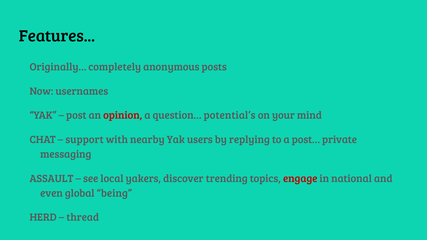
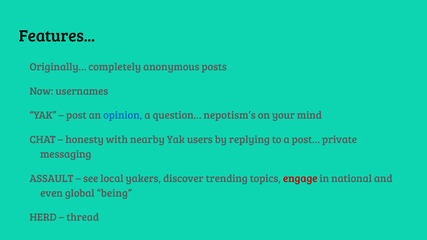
opinion colour: red -> blue (123, 116)
potential’s: potential’s -> nepotism’s (230, 116)
support: support -> honesty (85, 140)
